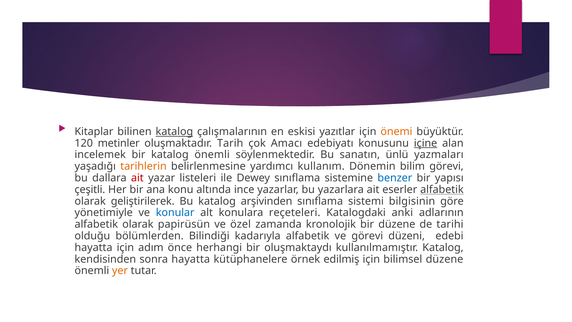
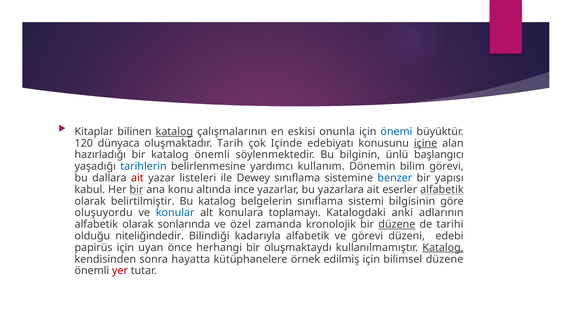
yazıtlar: yazıtlar -> onunla (337, 131)
önemi colour: orange -> blue (396, 131)
metinler: metinler -> dünyaca (119, 143)
Amacı: Amacı -> Içinde (286, 143)
incelemek: incelemek -> hazırladığı (100, 155)
sanatın: sanatın -> bilginin (360, 155)
yazmaları: yazmaları -> başlangıcı (439, 155)
tarihlerin colour: orange -> blue (143, 166)
çeşitli: çeşitli -> kabul (90, 189)
bir underline: none -> present (136, 189)
geliştirilerek: geliştirilerek -> belirtilmiştir (143, 201)
arşivinden: arşivinden -> belgelerin (266, 201)
yönetimiyle: yönetimiyle -> oluşuyordu (104, 213)
reçeteleri: reçeteleri -> toplamayı (295, 213)
papirüsün: papirüsün -> sonlarında (184, 224)
düzene underline: none -> present (397, 224)
bölümlerden: bölümlerden -> niteliğindedir (150, 236)
hayatta: hayatta -> papirüs (94, 247)
adım: adım -> uyan (151, 247)
Katalog underline: none -> present (443, 247)
yer colour: orange -> red (120, 271)
